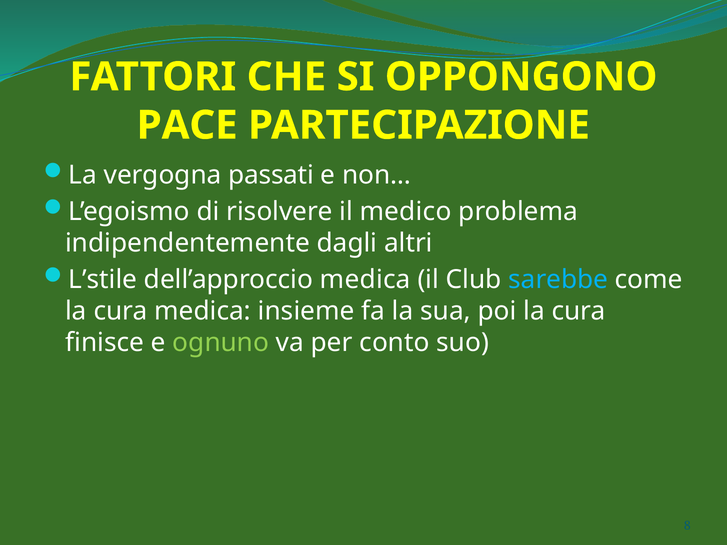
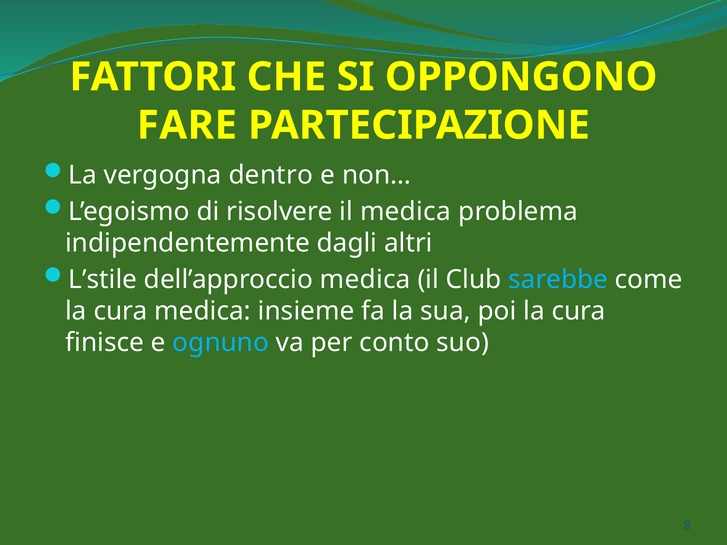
PACE: PACE -> FARE (187, 125)
passati: passati -> dentro (271, 175)
il medico: medico -> medica (405, 212)
ognuno colour: light green -> light blue (221, 343)
